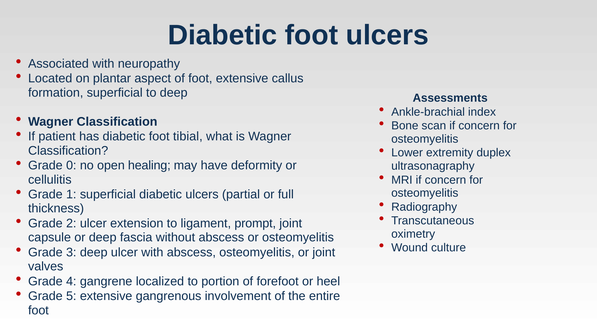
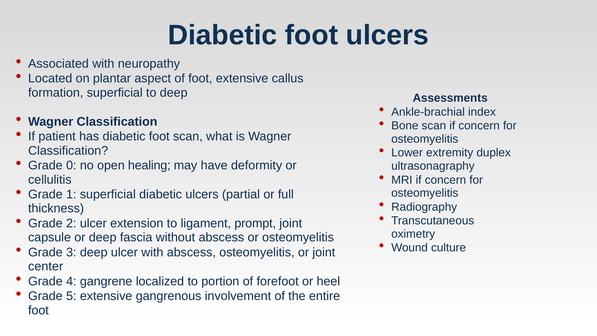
foot tibial: tibial -> scan (188, 136)
valves: valves -> center (46, 266)
